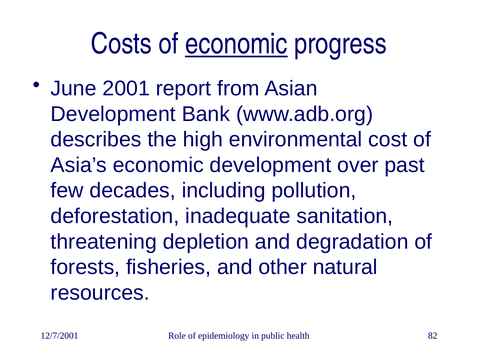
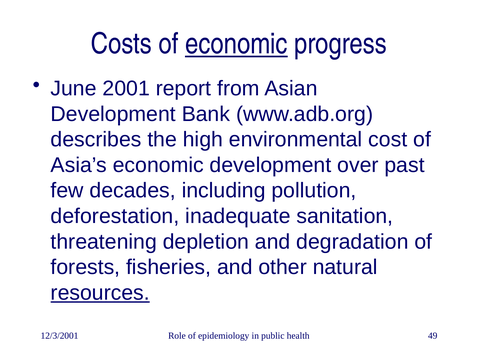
resources underline: none -> present (100, 292)
12/7/2001: 12/7/2001 -> 12/3/2001 (59, 335)
82: 82 -> 49 (433, 335)
